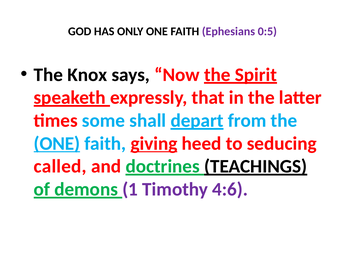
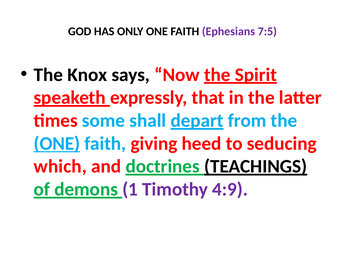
0:5: 0:5 -> 7:5 (267, 32)
giving underline: present -> none (154, 144)
called: called -> which (60, 167)
4:6: 4:6 -> 4:9 (230, 190)
